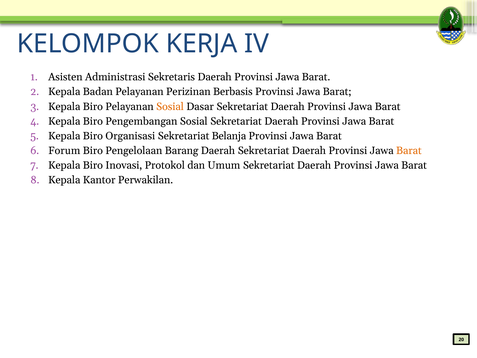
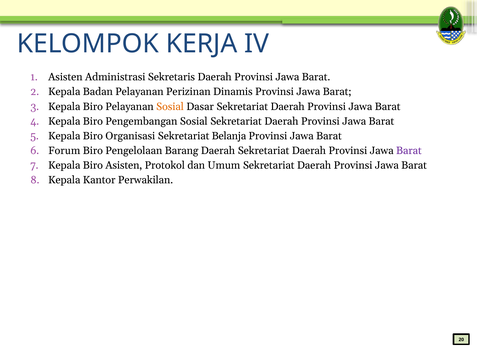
Berbasis: Berbasis -> Dinamis (233, 92)
Barat colour: orange -> purple (409, 151)
Biro Inovasi: Inovasi -> Asisten (124, 165)
